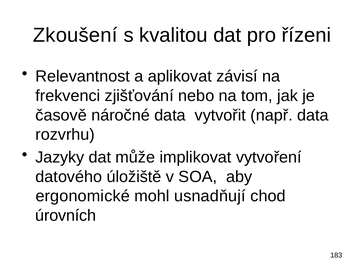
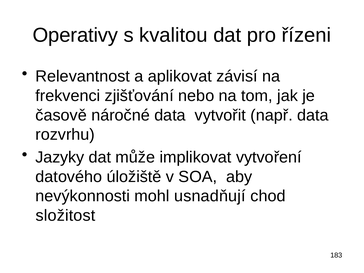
Zkoušení: Zkoušení -> Operativy (75, 35)
ergonomické: ergonomické -> nevýkonnosti (83, 196)
úrovních: úrovních -> složitost (66, 216)
